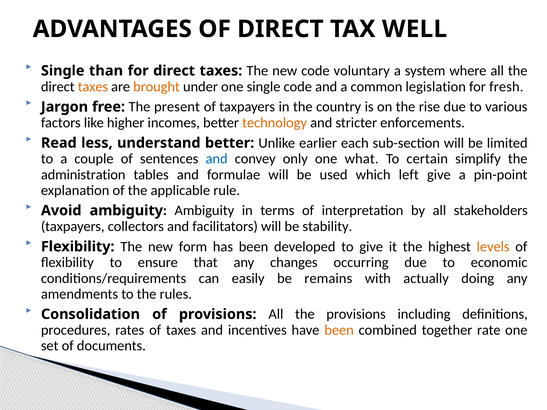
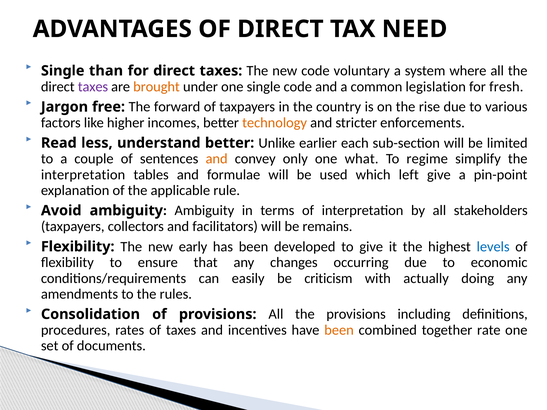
WELL: WELL -> NEED (415, 29)
taxes colour: orange -> purple (93, 87)
present: present -> forward (177, 107)
and colour: blue -> orange (217, 159)
certain: certain -> regime (427, 159)
administration: administration -> interpretation (83, 175)
stability: stability -> remains (327, 227)
form: form -> early (193, 247)
levels colour: orange -> blue (493, 247)
remains: remains -> criticism (328, 278)
